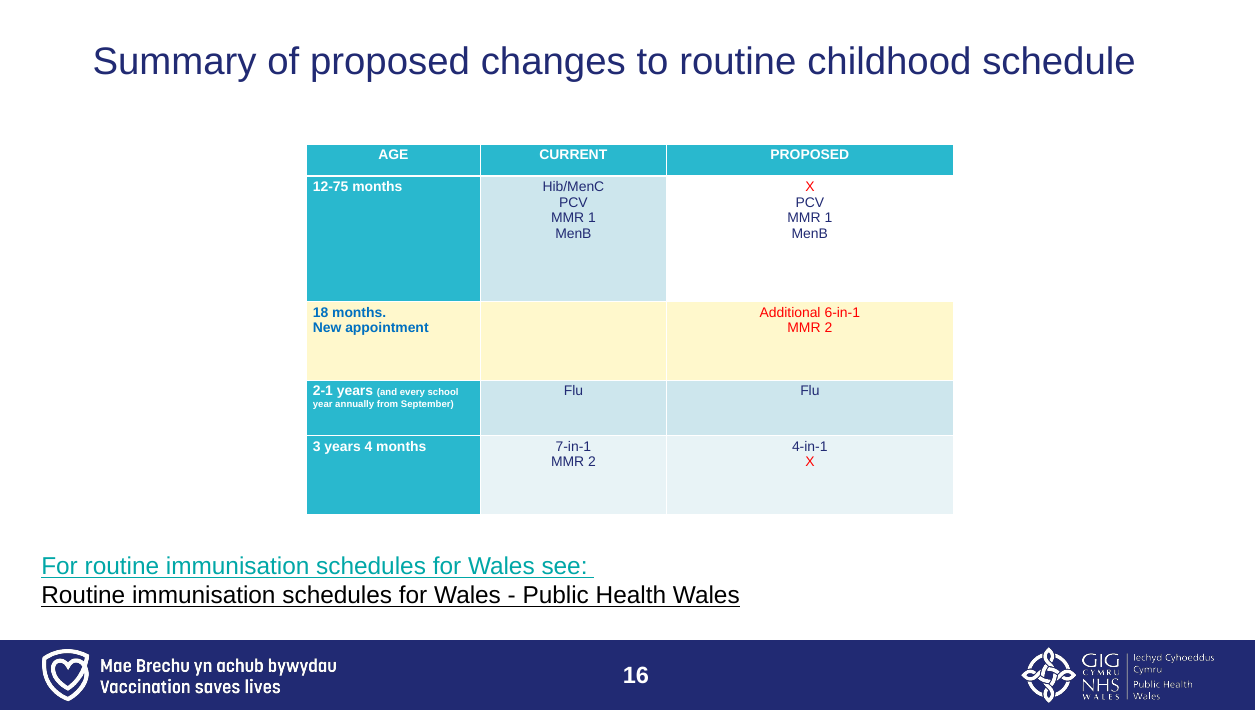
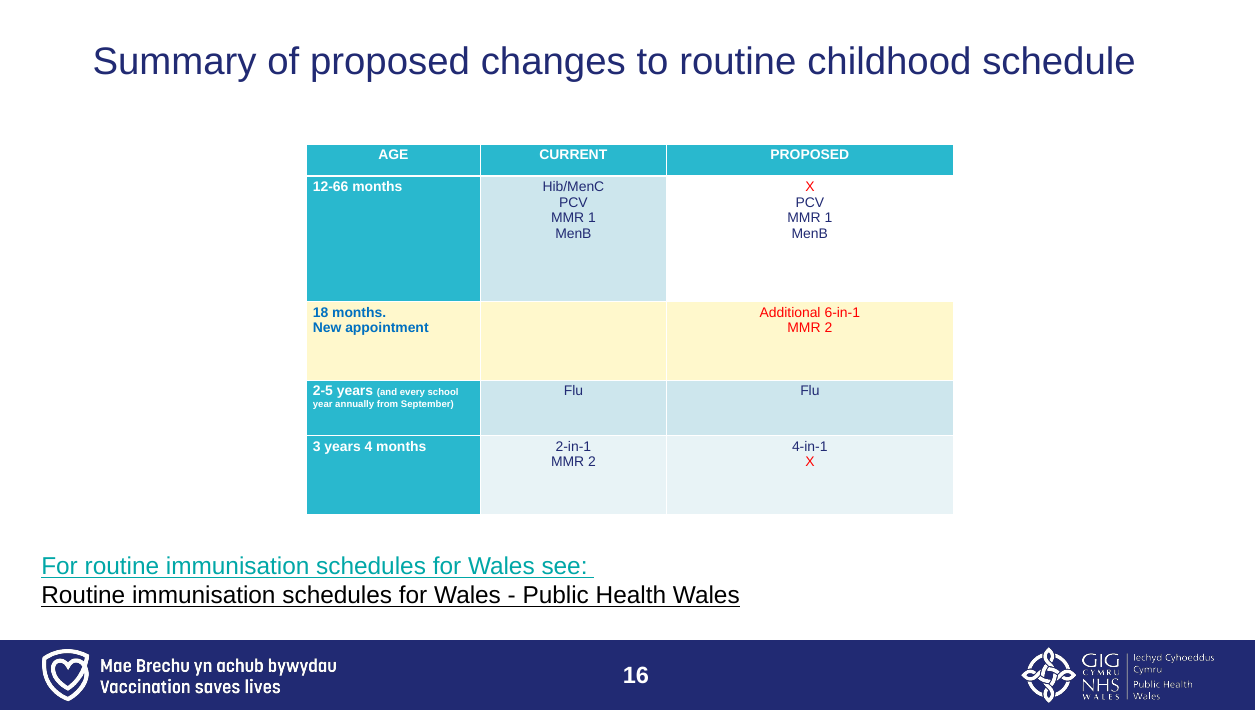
12-75: 12-75 -> 12-66 (331, 187)
2-1: 2-1 -> 2-5 (323, 391)
7-in-1​: 7-in-1​ -> 2-in-1​ (575, 447)
